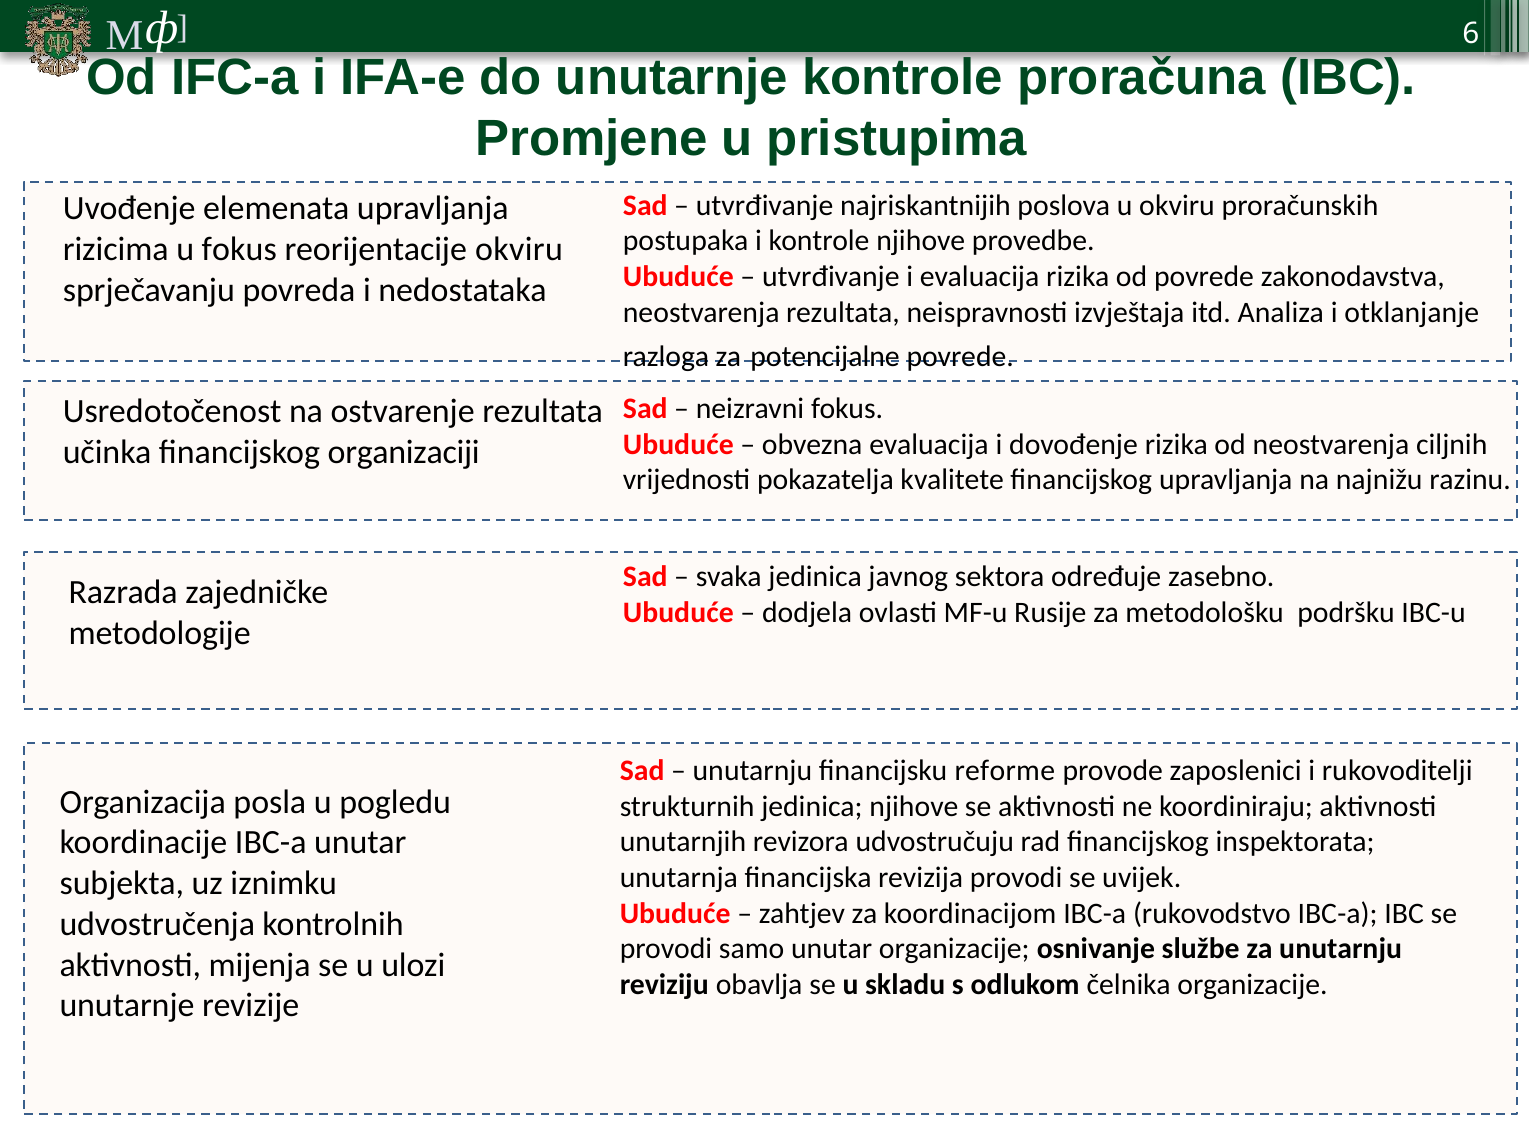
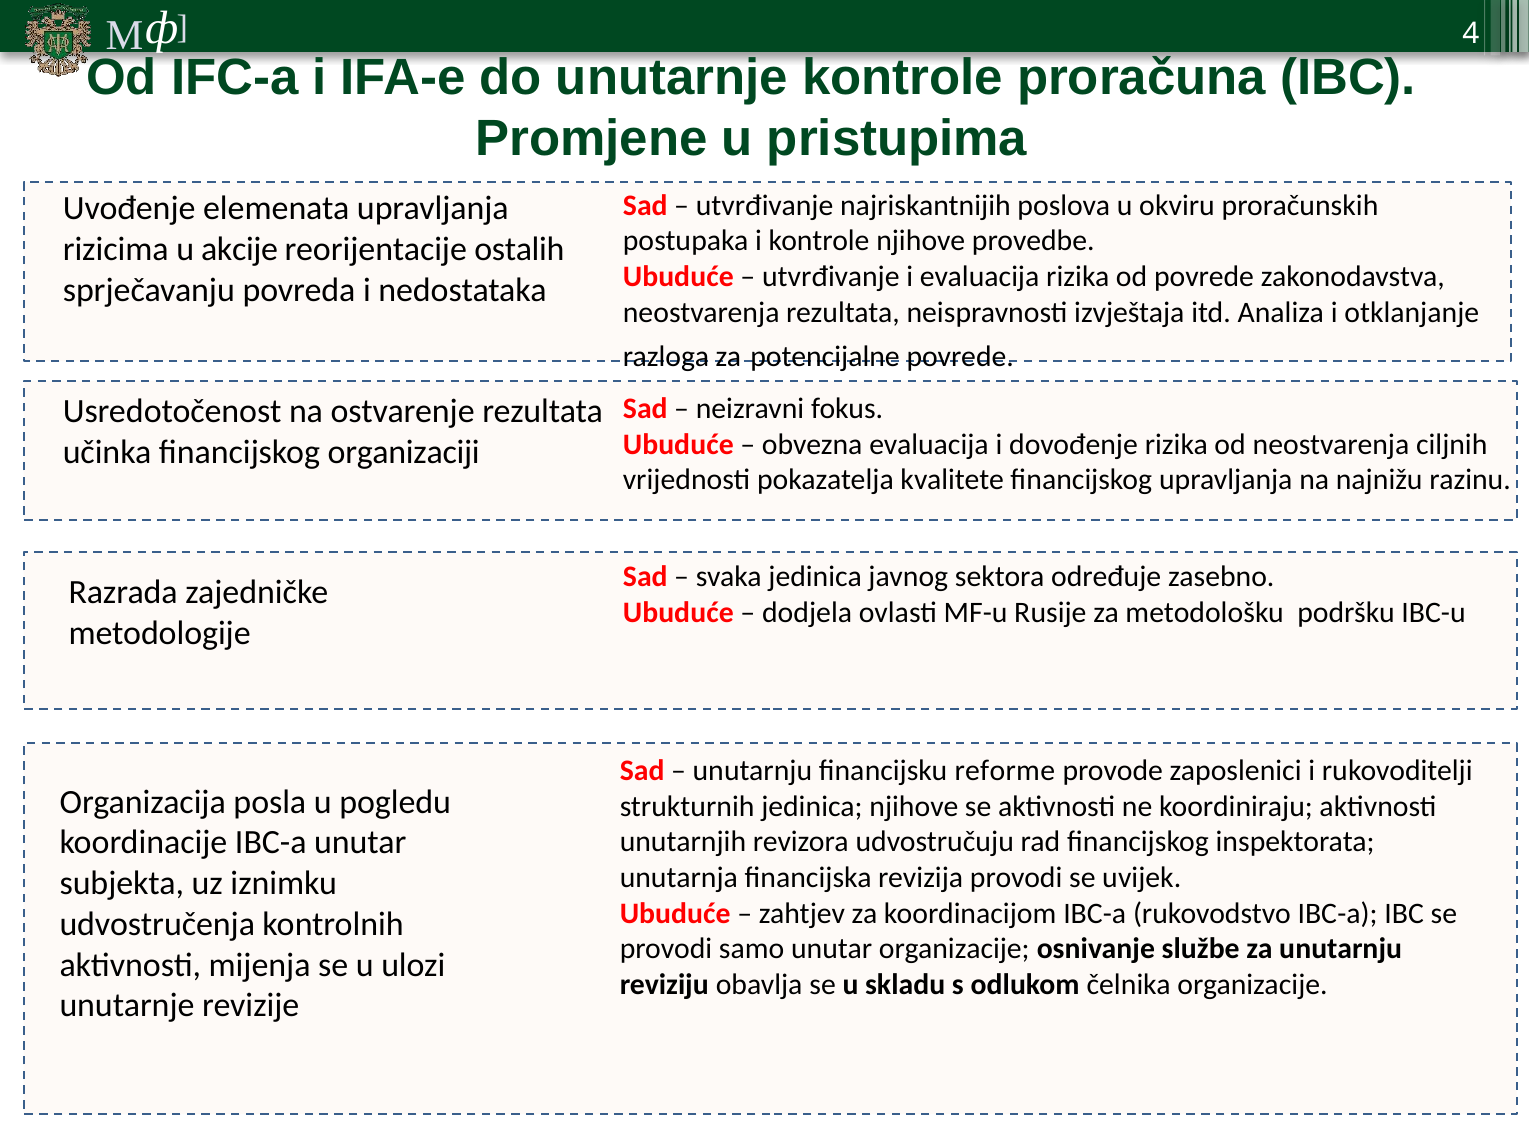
6: 6 -> 4 (1471, 34)
u fokus: fokus -> akcije (240, 250)
reorijentacije okviru: okviru -> ostalih (519, 250)
